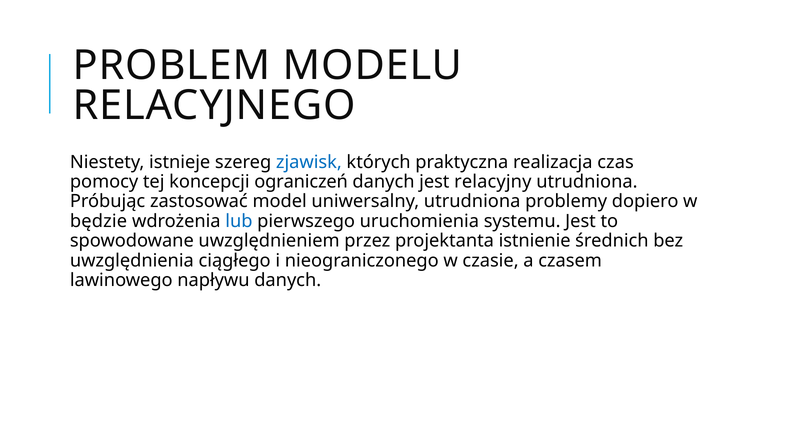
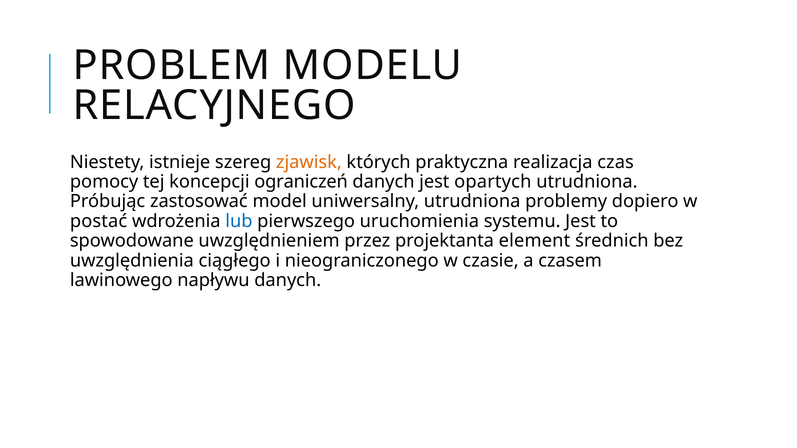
zjawisk colour: blue -> orange (309, 162)
relacyjny: relacyjny -> opartych (493, 182)
będzie: będzie -> postać (99, 221)
istnienie: istnienie -> element (534, 241)
